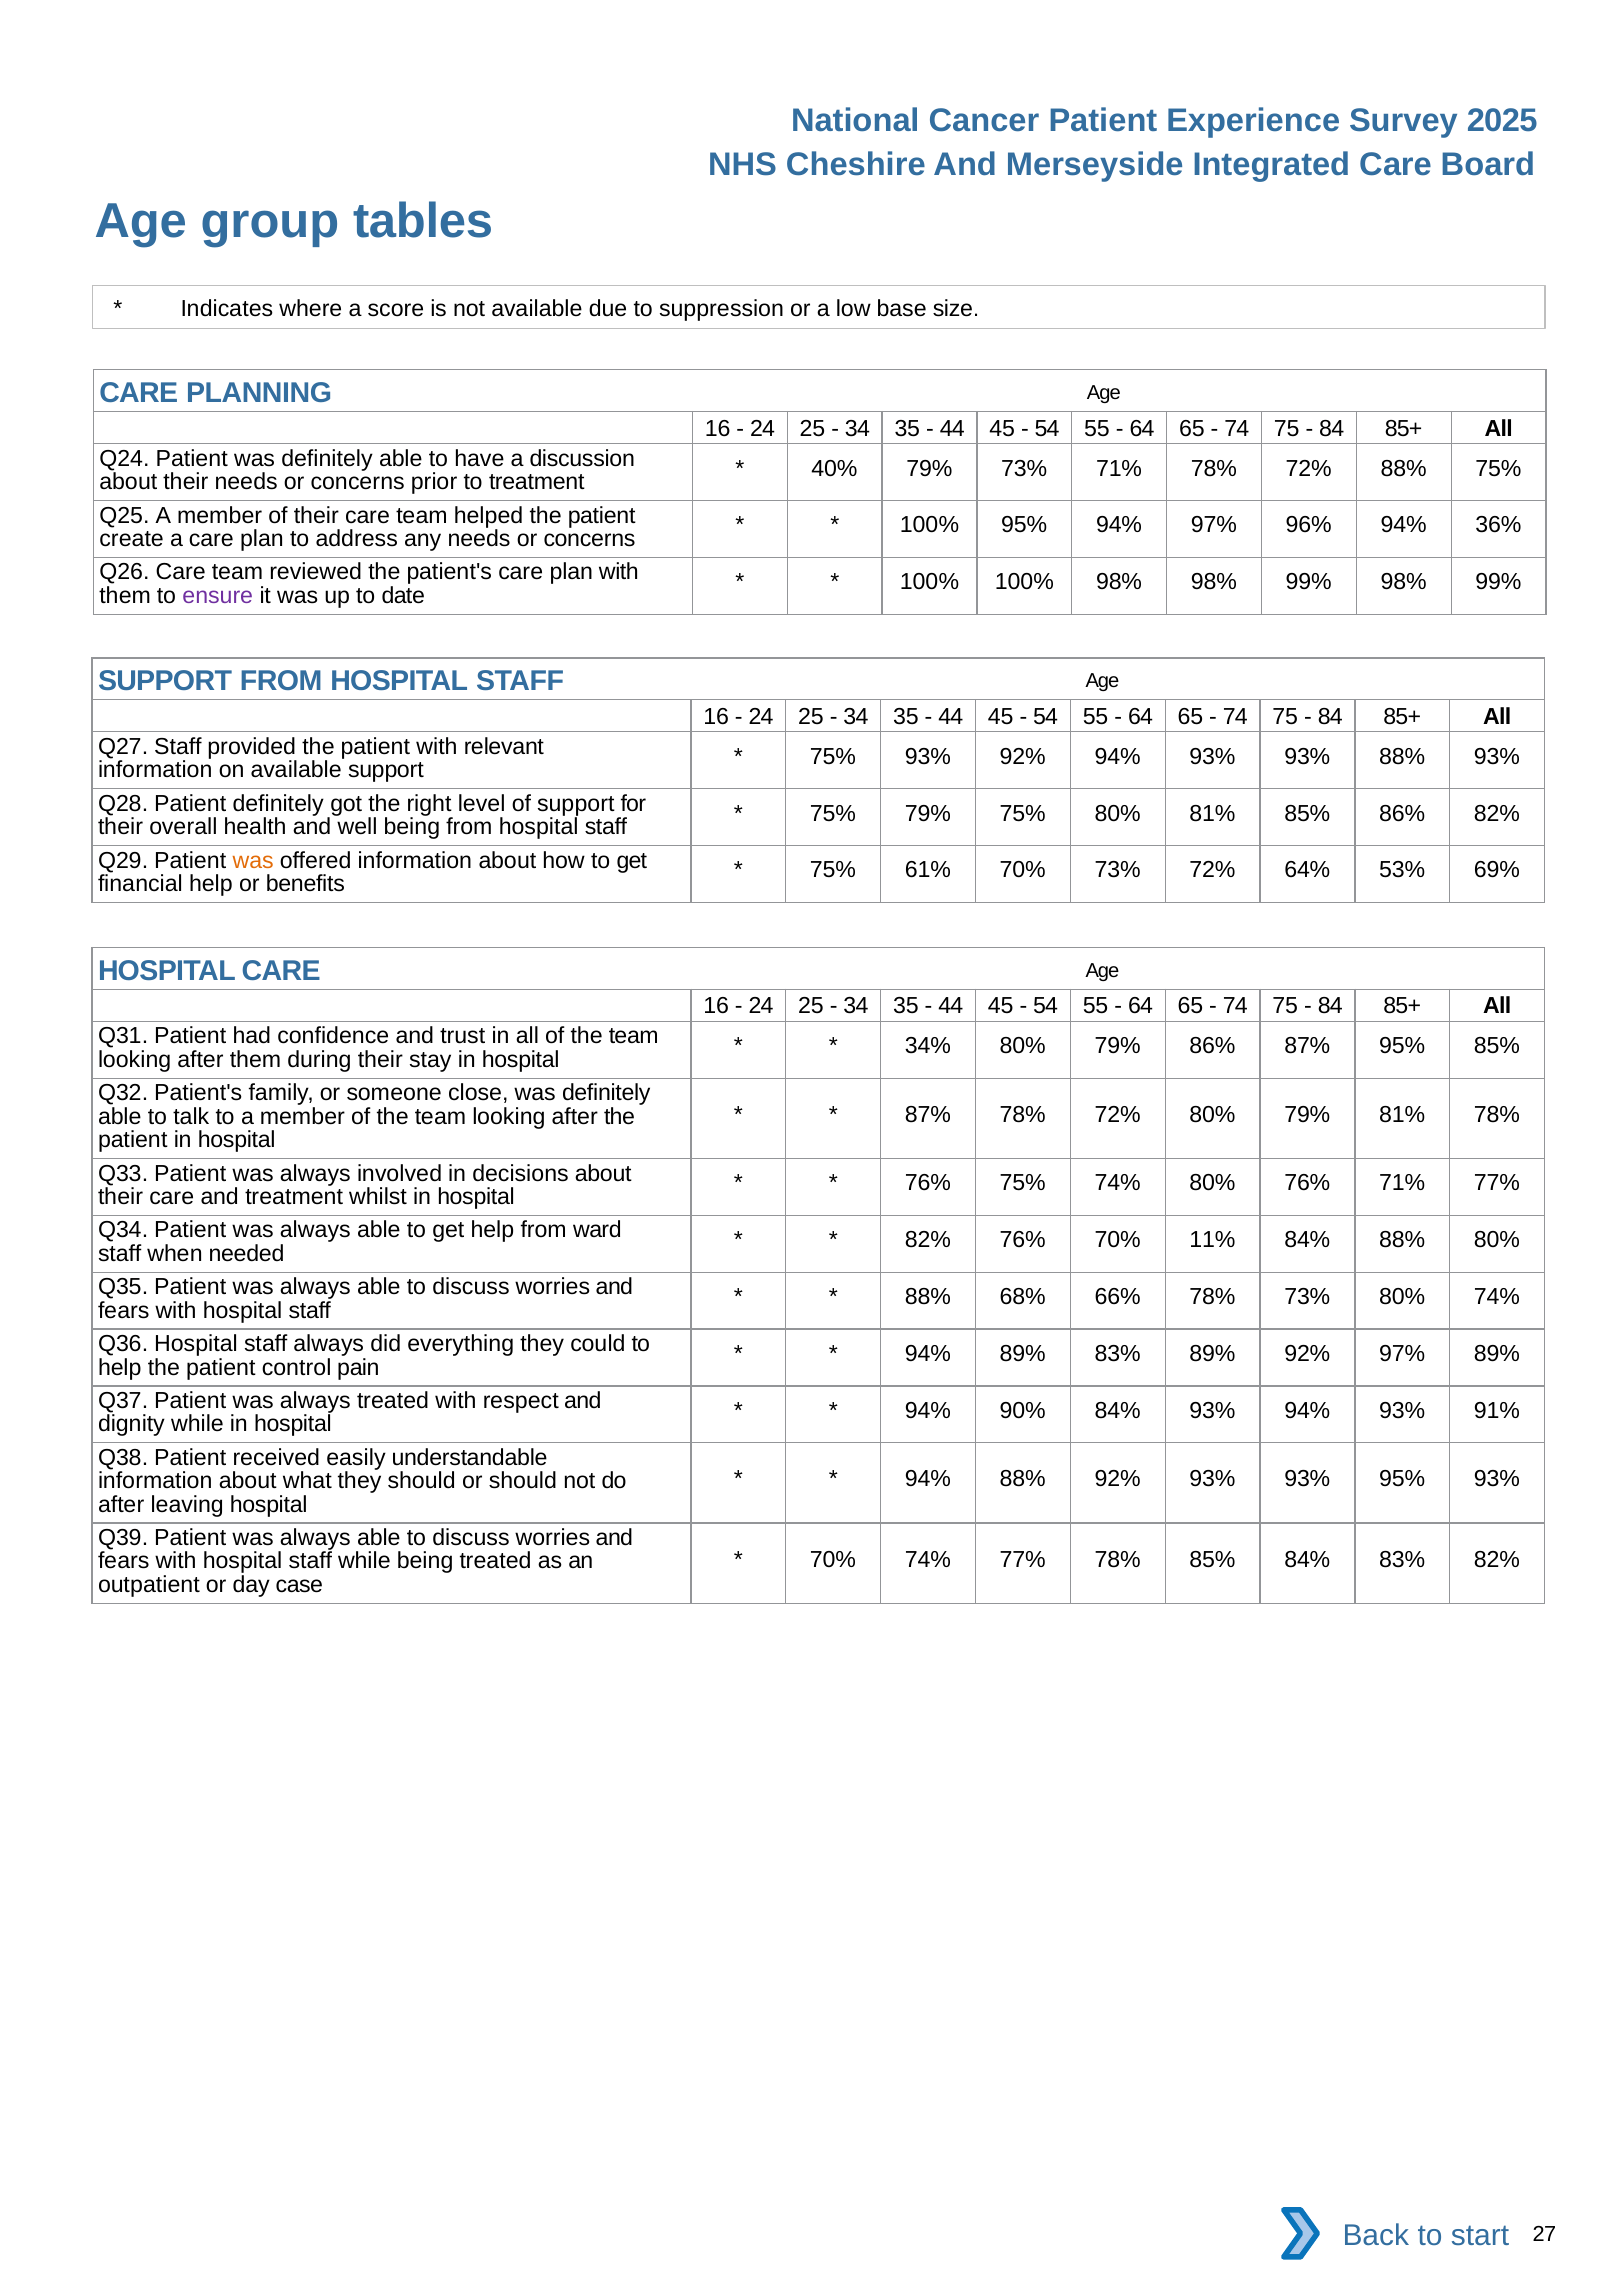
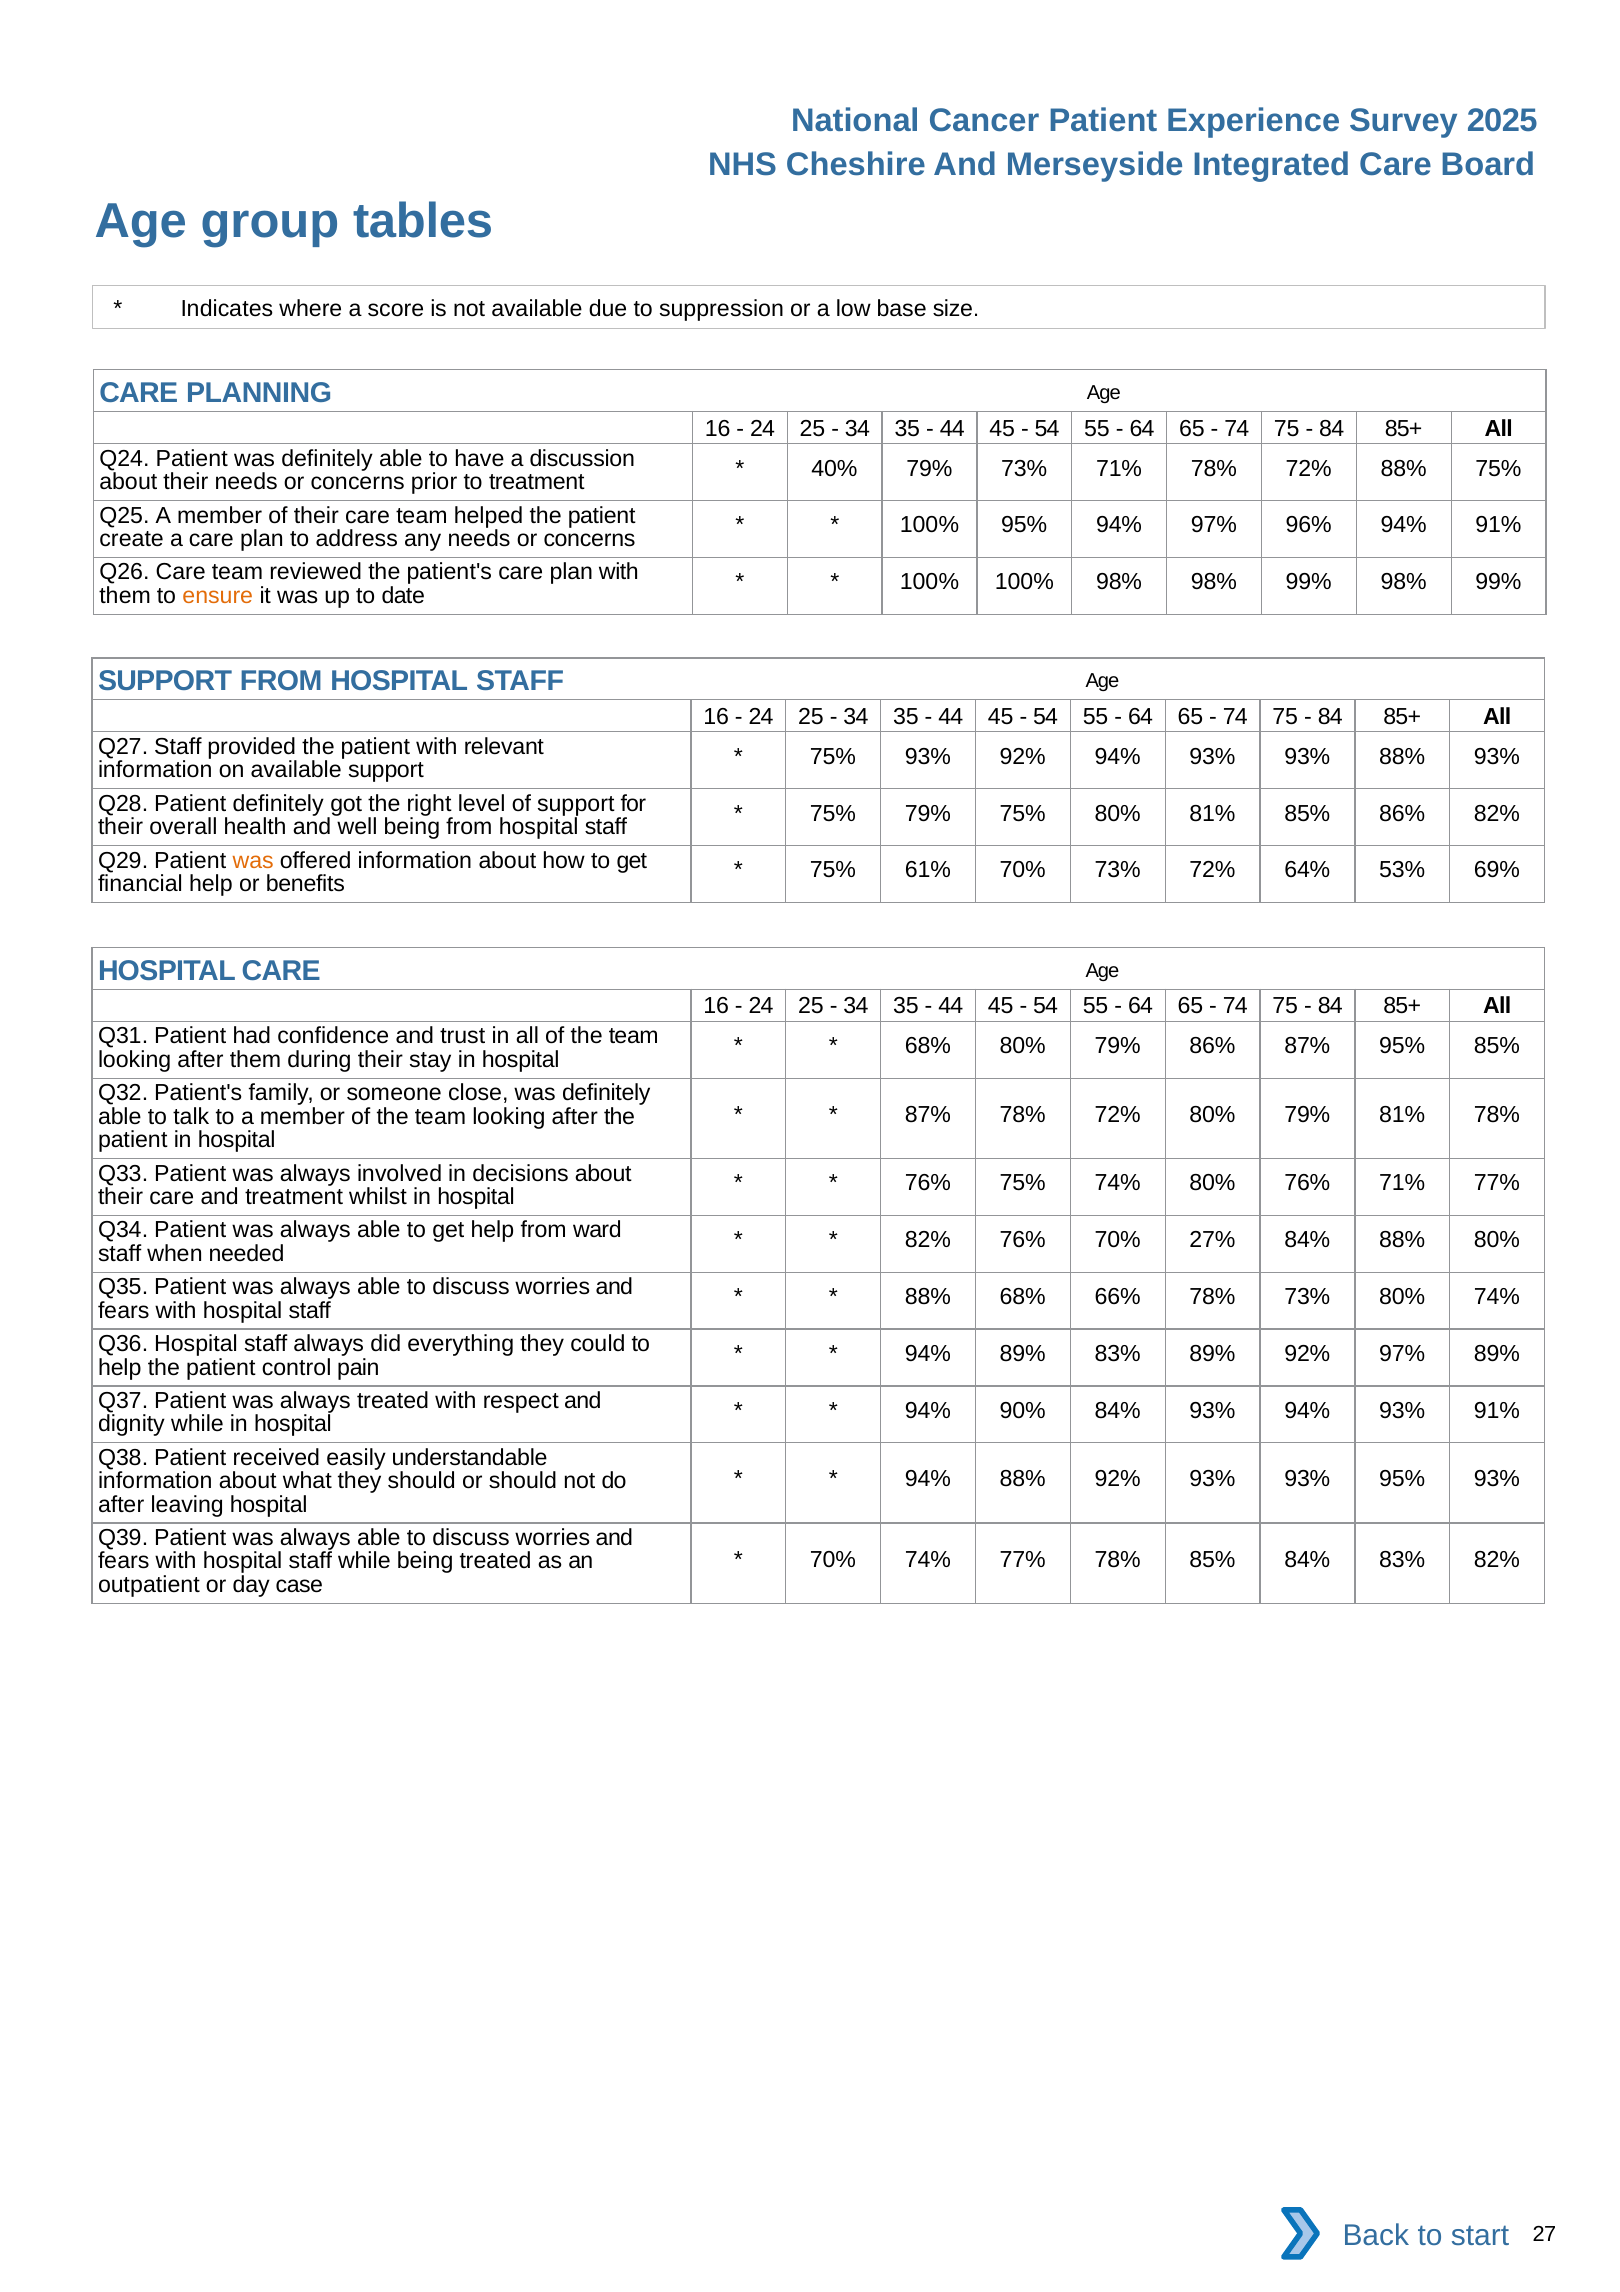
94% 36%: 36% -> 91% (1498, 525)
ensure colour: purple -> orange (218, 596)
34%: 34% -> 68% (928, 1046)
11%: 11% -> 27% (1212, 1240)
